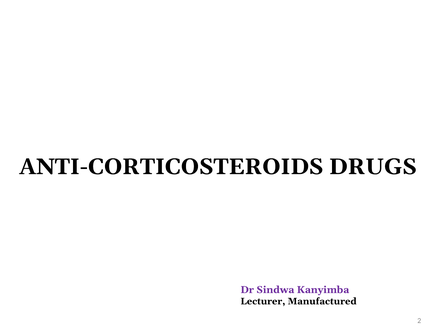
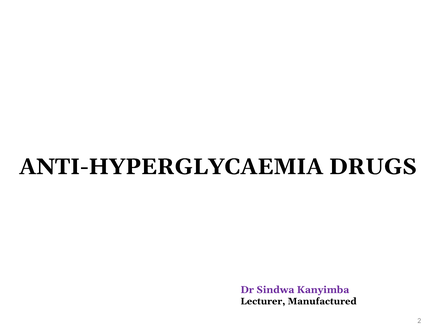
ANTI-CORTICOSTEROIDS: ANTI-CORTICOSTEROIDS -> ANTI-HYPERGLYCAEMIA (171, 167)
